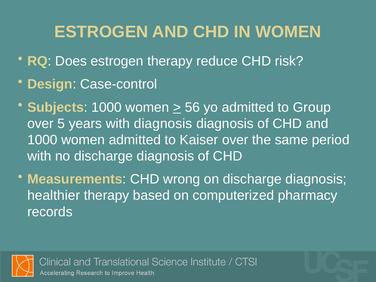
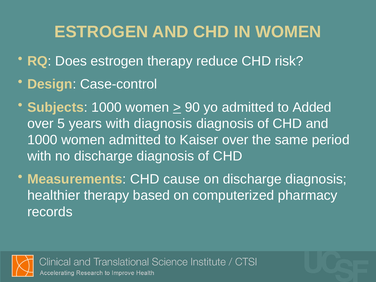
56: 56 -> 90 (192, 107)
Group: Group -> Added (312, 107)
wrong: wrong -> cause (182, 179)
